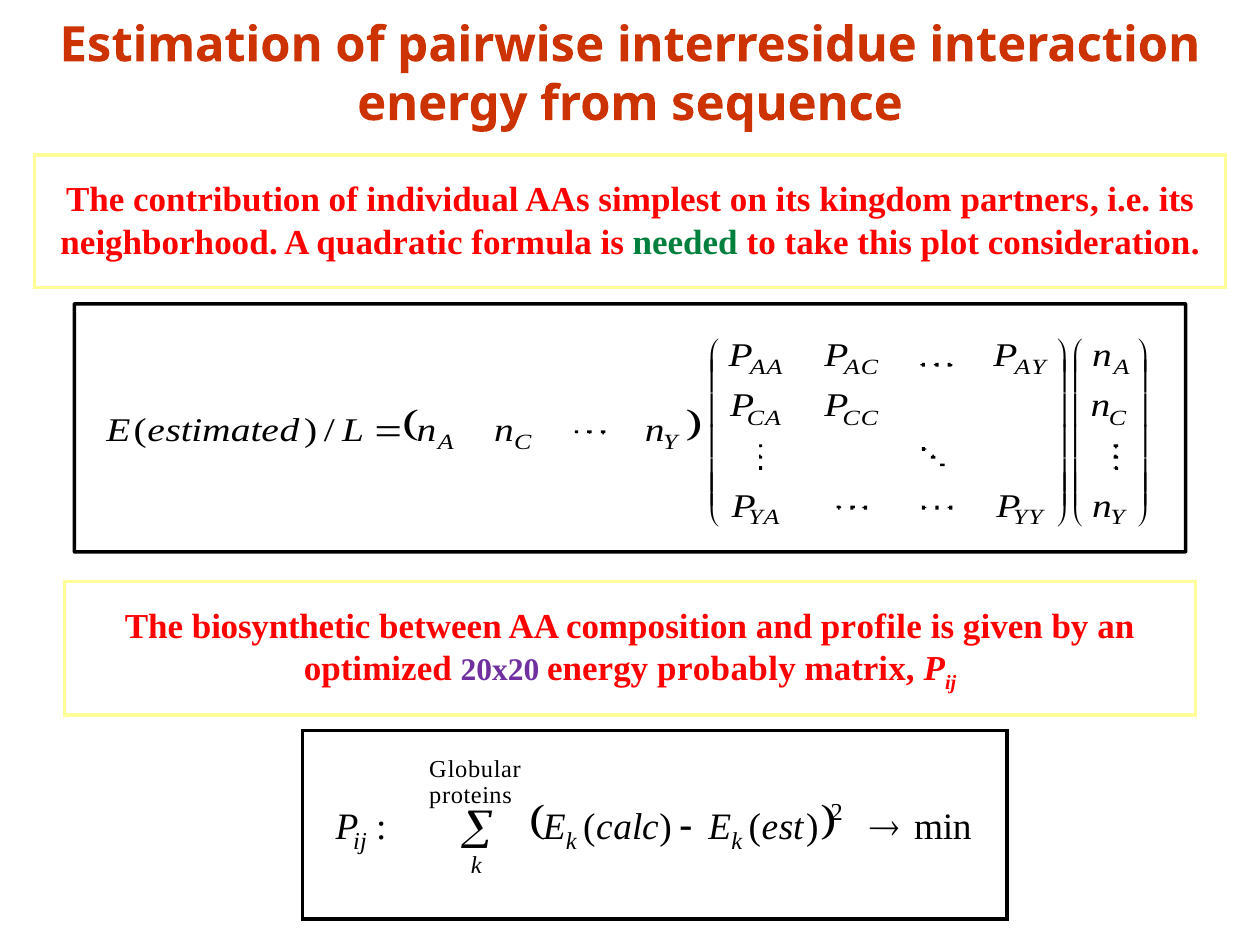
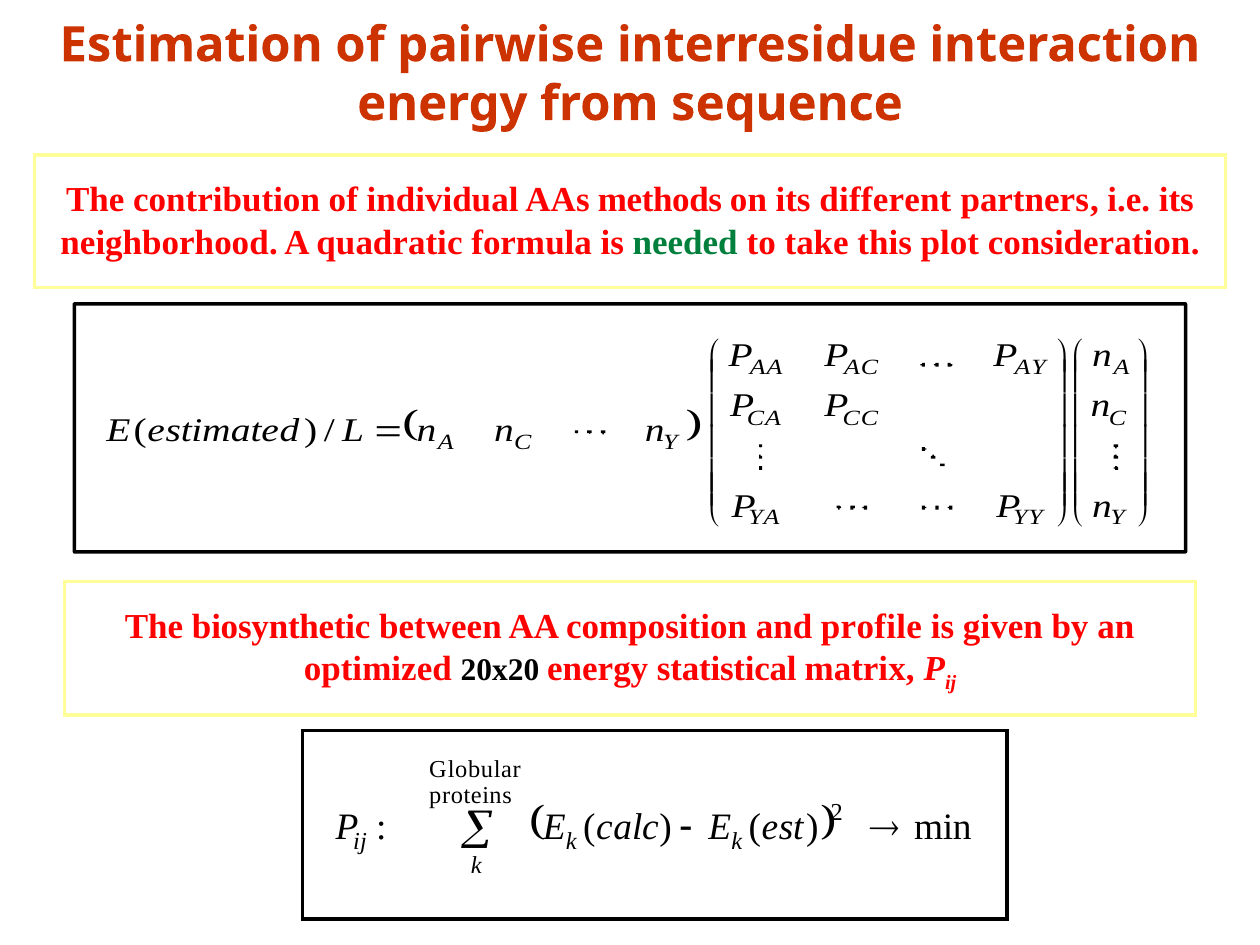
simplest: simplest -> methods (660, 200)
kingdom: kingdom -> different (885, 200)
20x20 colour: purple -> black (500, 670)
probably: probably -> statistical (727, 669)
